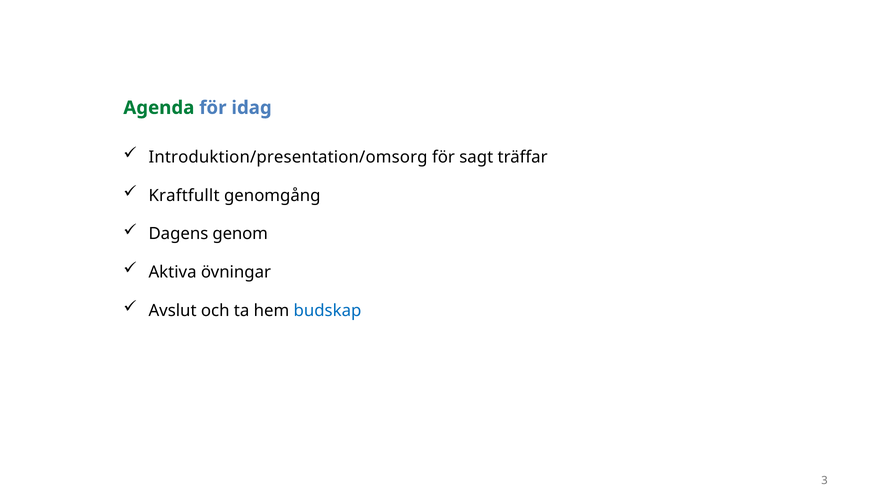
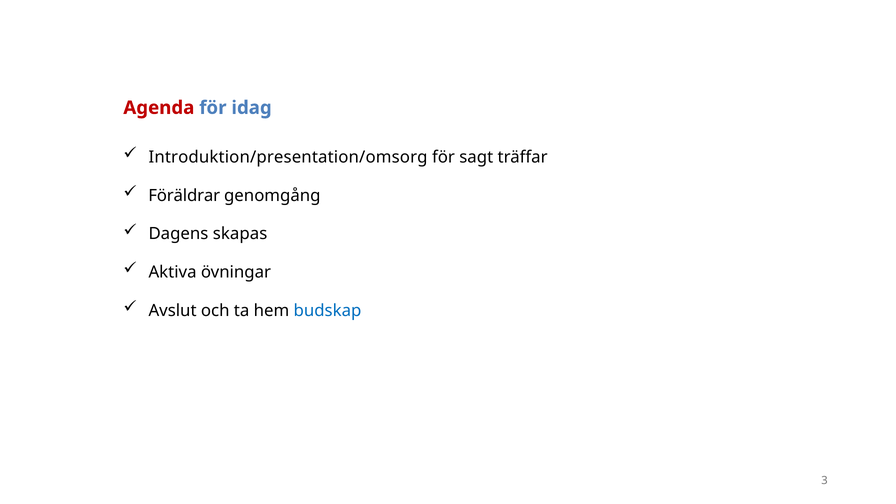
Agenda colour: green -> red (159, 108)
Kraftfullt: Kraftfullt -> Föräldrar (184, 196)
genom: genom -> skapas (240, 234)
